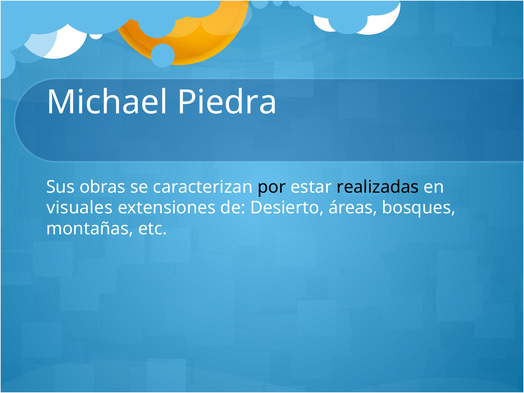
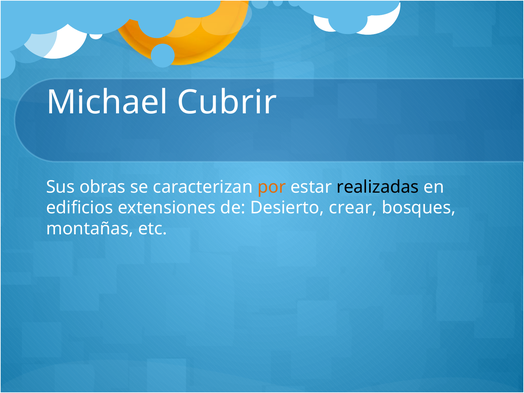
Piedra: Piedra -> Cubrir (227, 102)
por colour: black -> orange (272, 187)
visuales: visuales -> edificios (80, 208)
áreas: áreas -> crear (353, 208)
